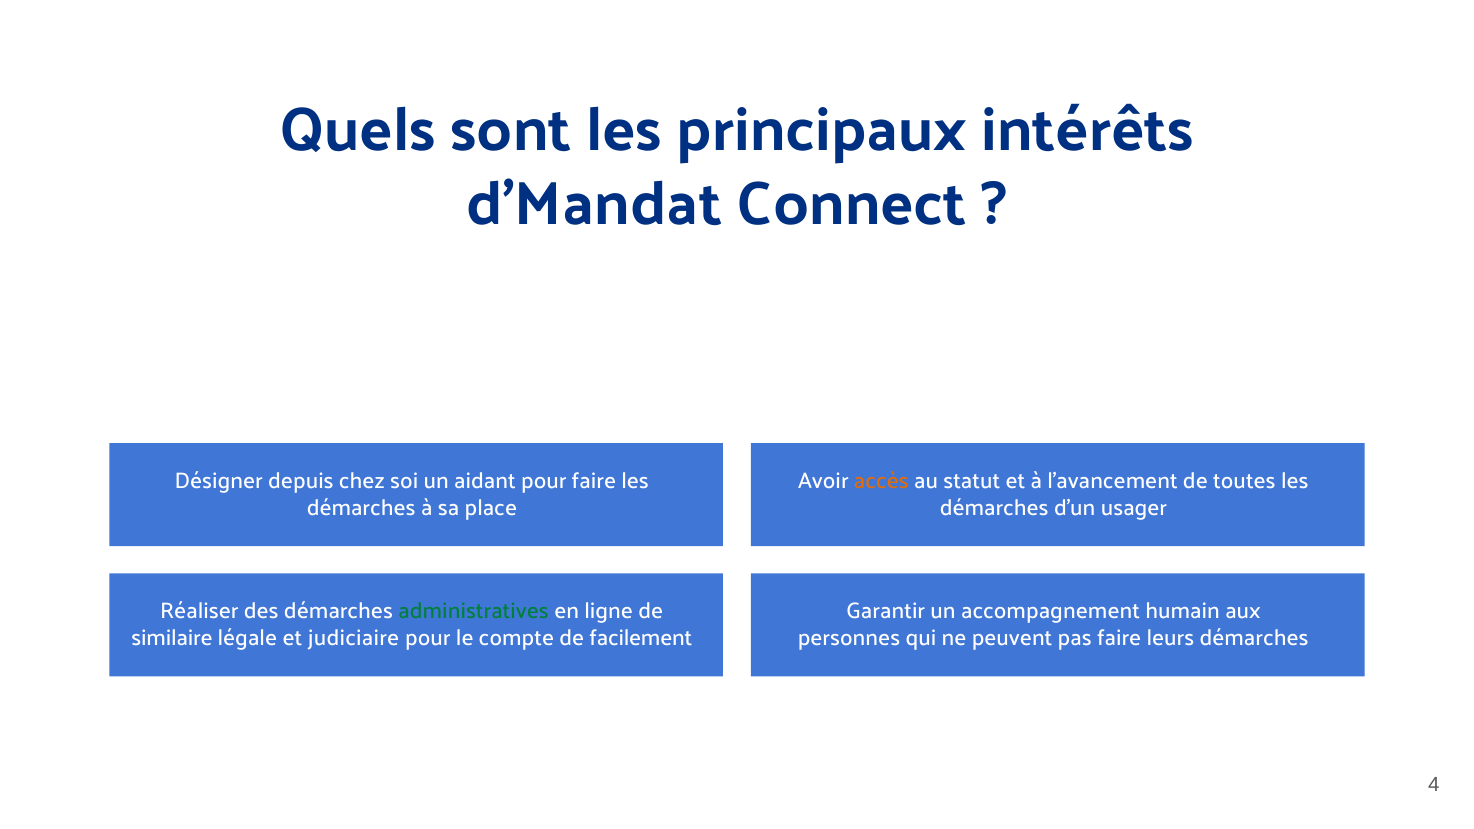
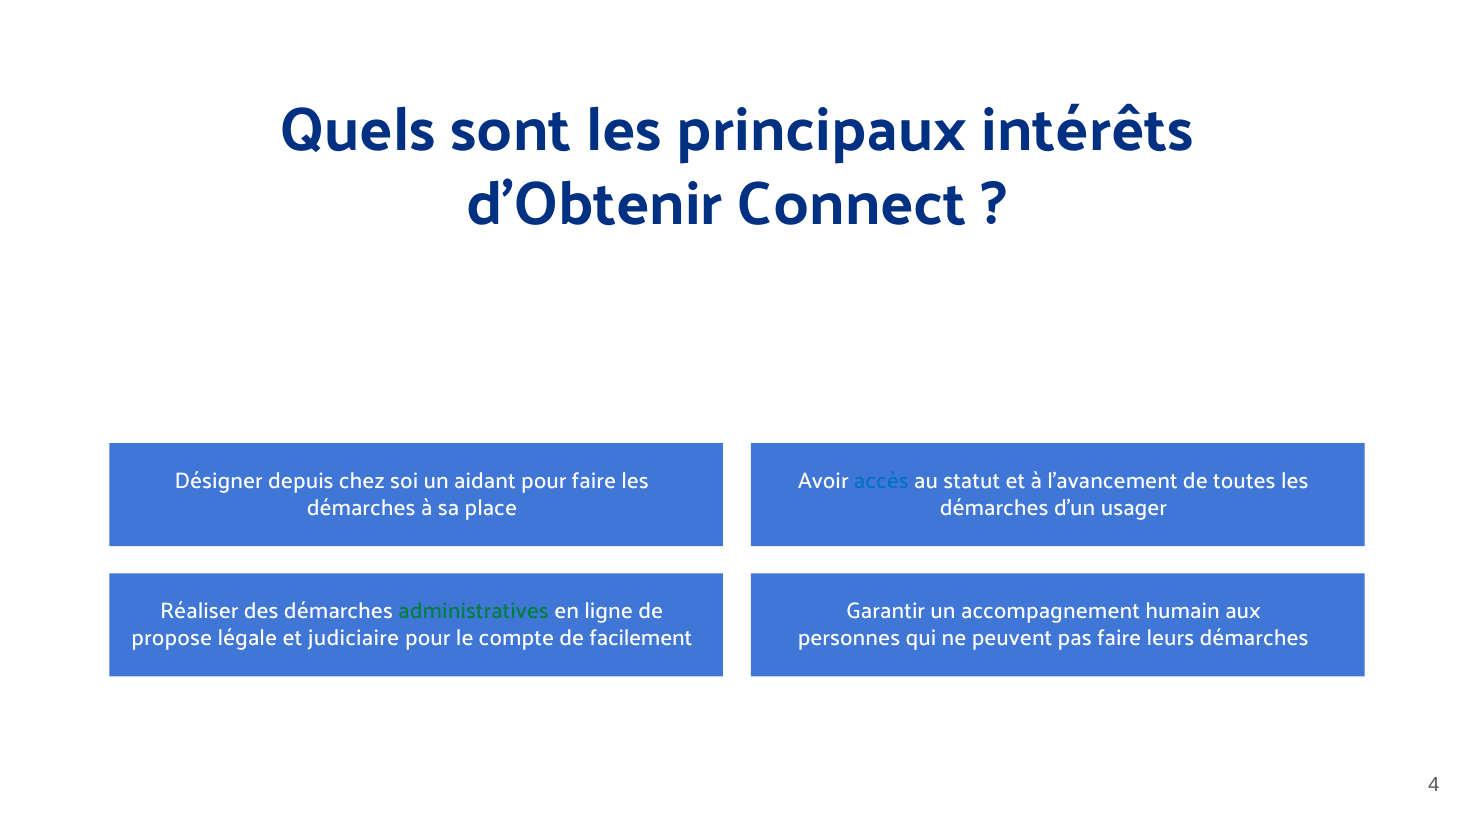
d’Mandat: d’Mandat -> d’Obtenir (595, 204)
accès colour: orange -> blue (881, 481)
similaire: similaire -> propose (172, 638)
